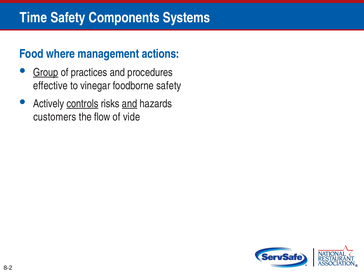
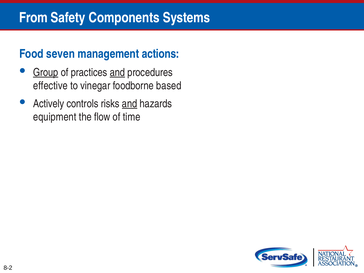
Time: Time -> From (33, 18)
where: where -> seven (61, 54)
and underline: none -> present (117, 72)
foodborne safety: safety -> based (169, 86)
controls underline: present -> none (82, 104)
customers: customers -> equipment (55, 117)
vide: vide -> time (132, 117)
